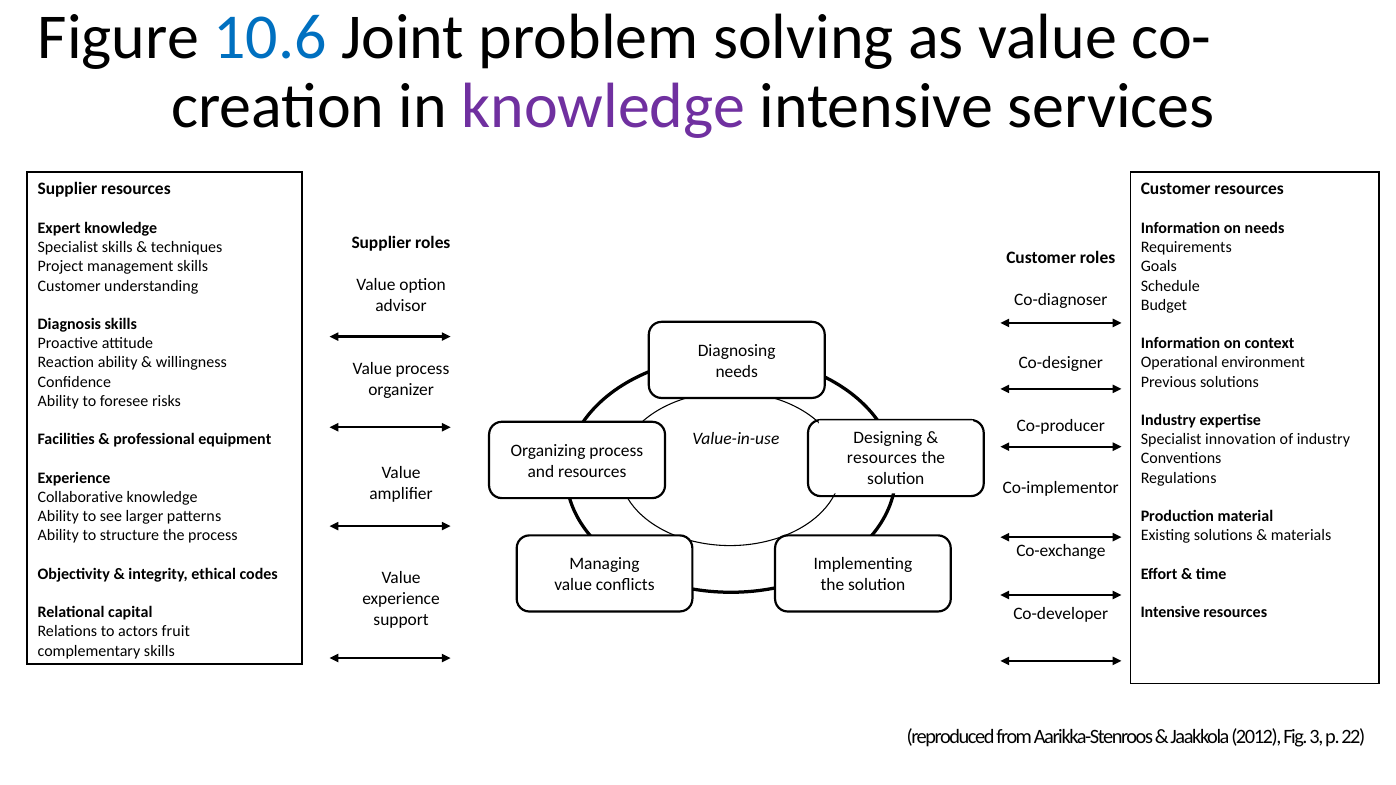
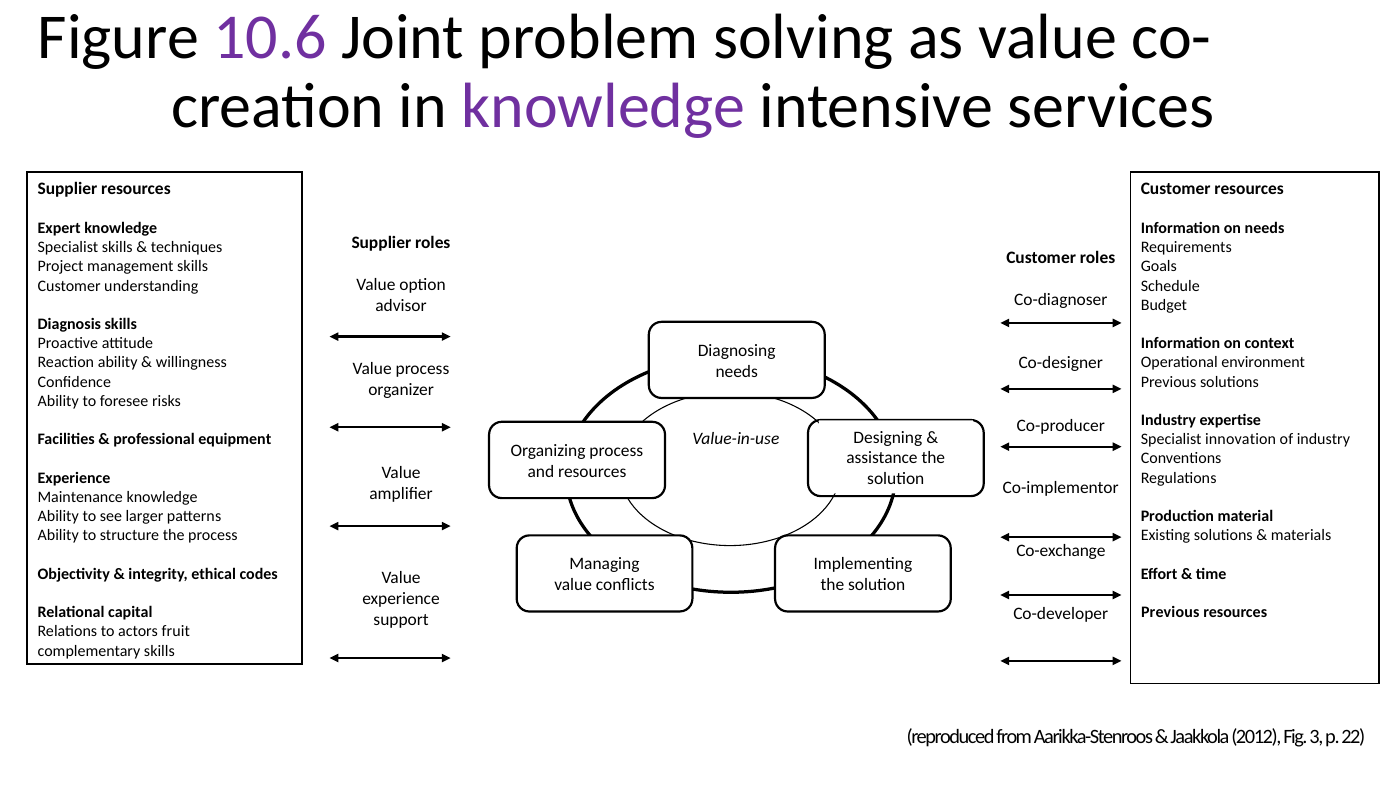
10.6 colour: blue -> purple (270, 37)
resources: resources -> assistance (882, 458)
Collaborative: Collaborative -> Maintenance (80, 497)
Intensive: Intensive -> Previous (1170, 613)
